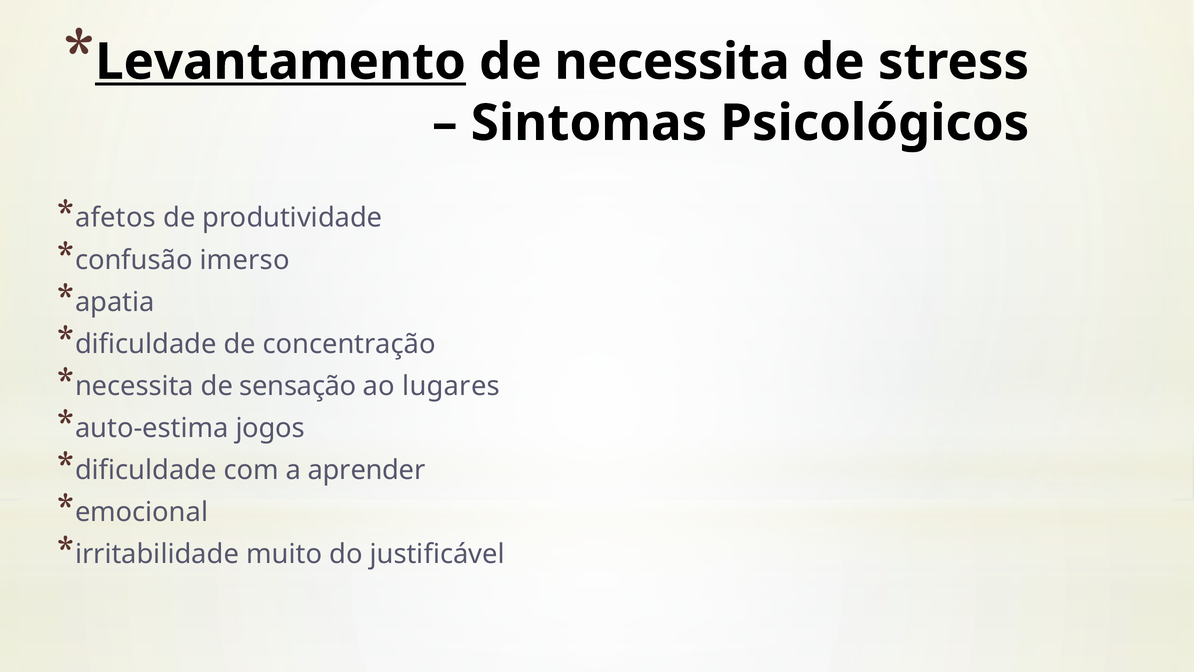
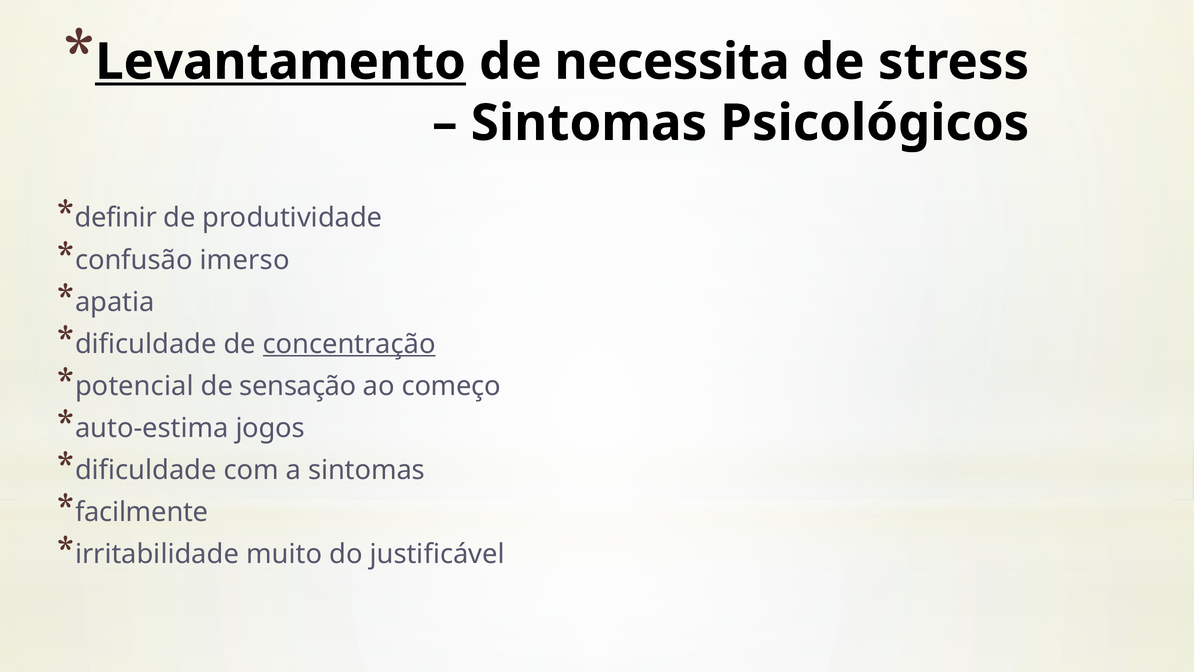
afetos: afetos -> definir (116, 218)
concentração underline: none -> present (349, 344)
necessita: necessita -> potencial (134, 386)
lugares: lugares -> começo (451, 386)
a aprender: aprender -> sintomas (367, 470)
emocional: emocional -> facilmente (142, 512)
